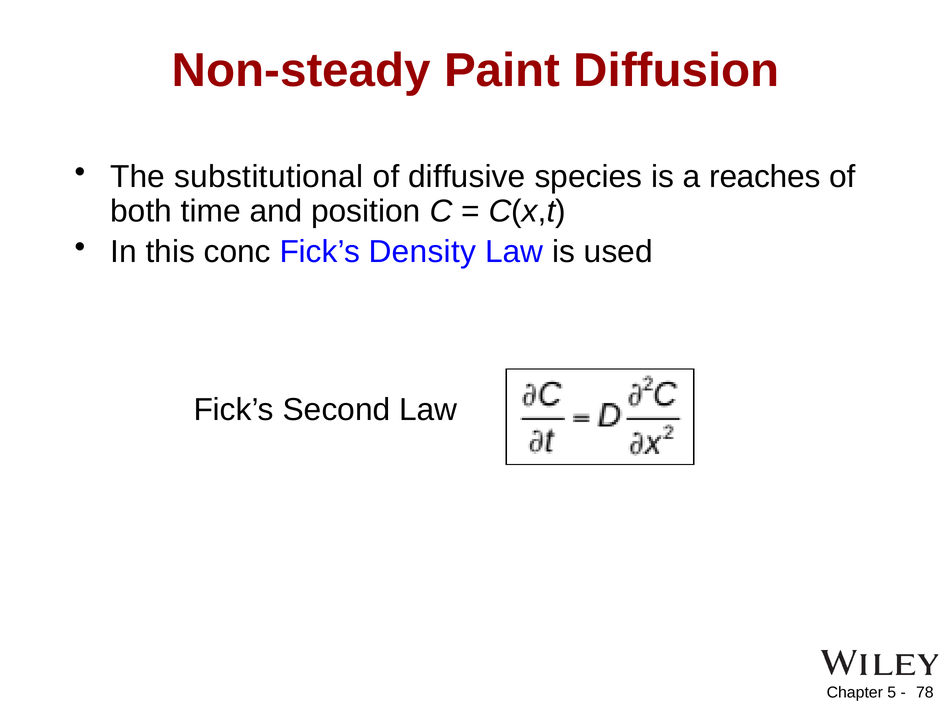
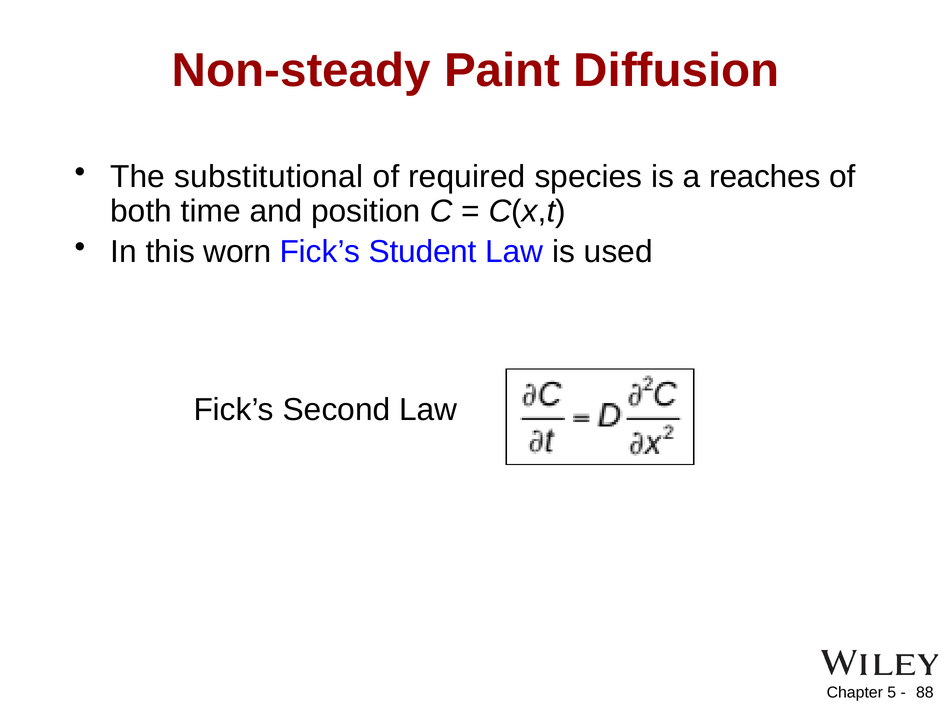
diffusive: diffusive -> required (467, 177)
conc: conc -> worn (237, 252)
Density: Density -> Student (423, 252)
78: 78 -> 88 (925, 693)
